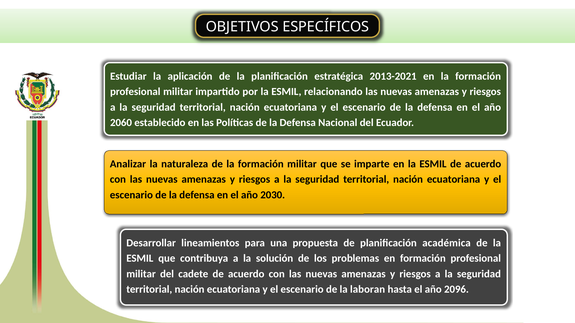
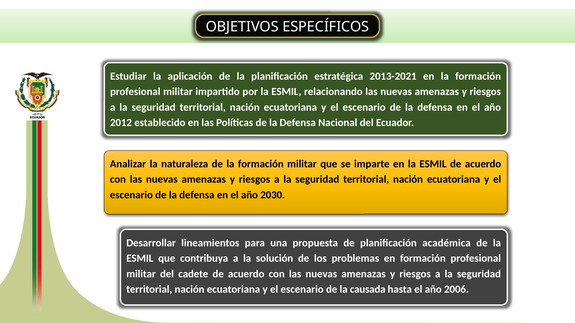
2060: 2060 -> 2012 (121, 123)
laboran: laboran -> causada (368, 290)
2096: 2096 -> 2006 (456, 290)
